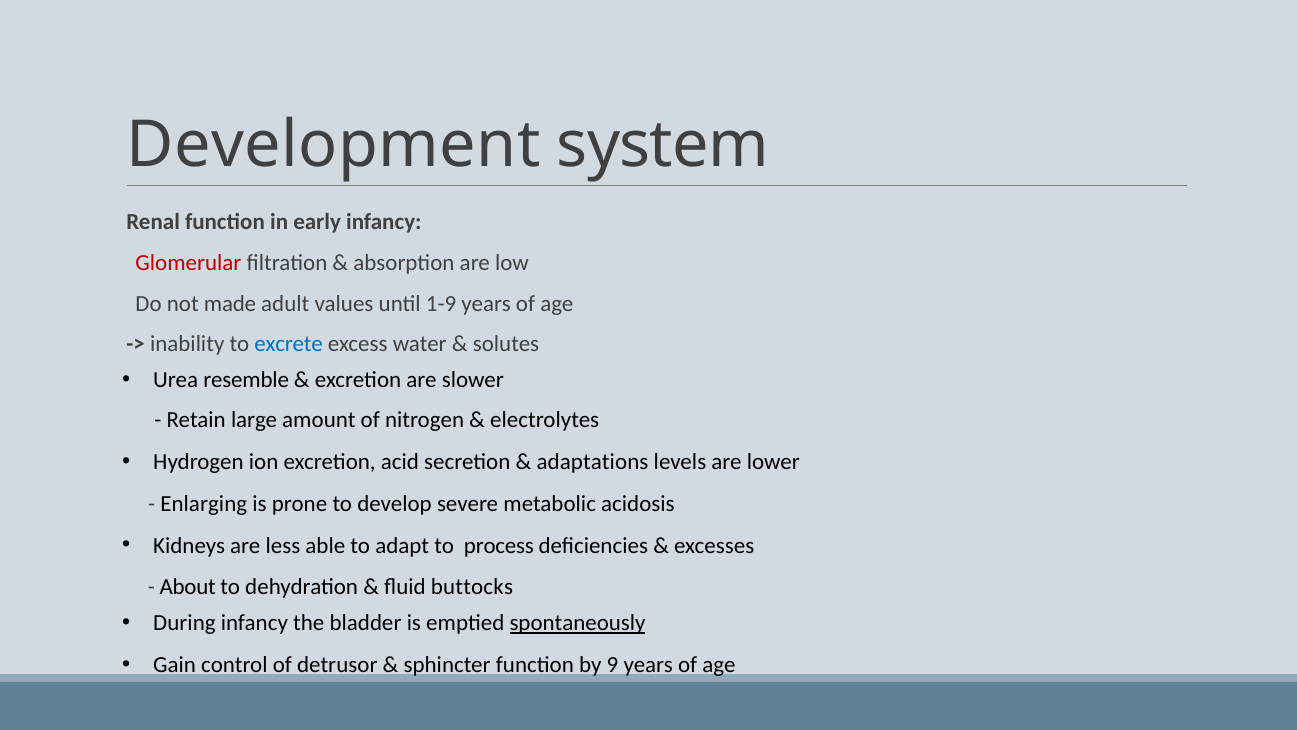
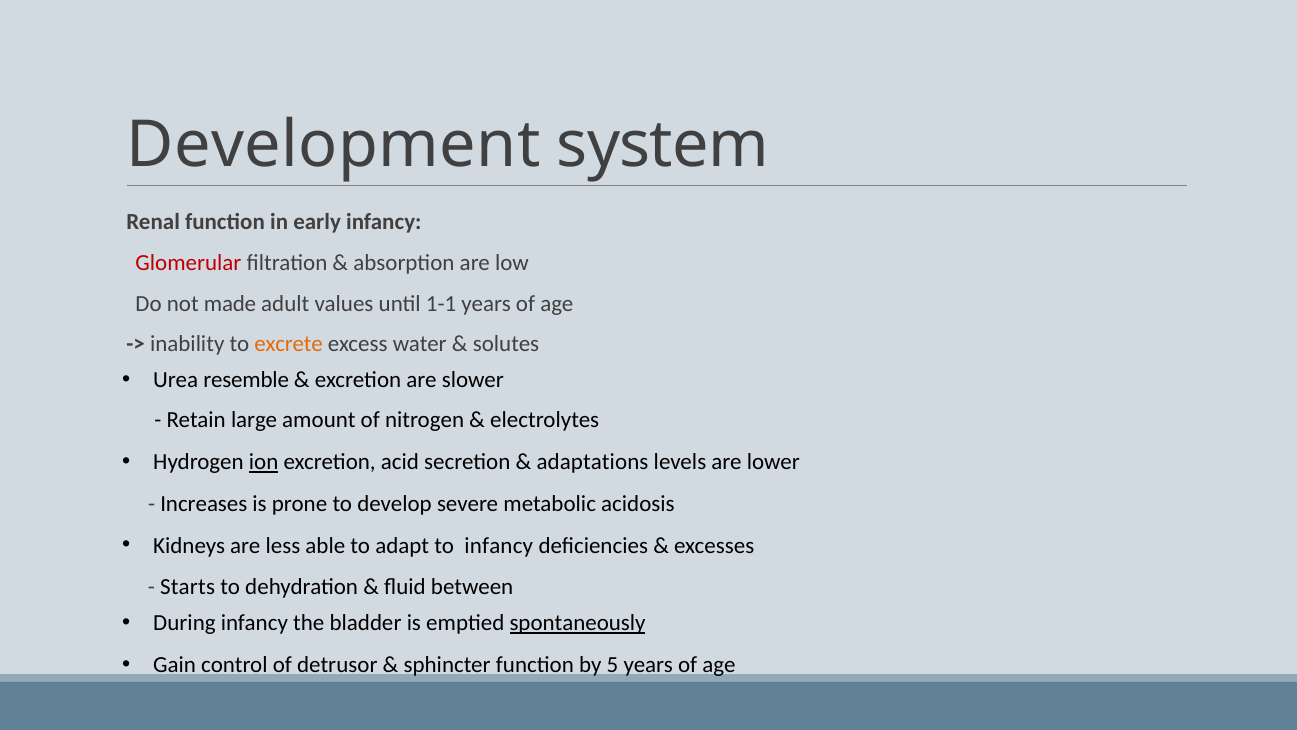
1-9: 1-9 -> 1-1 (441, 303)
excrete colour: blue -> orange (289, 344)
ion underline: none -> present (264, 462)
Enlarging: Enlarging -> Increases (204, 504)
to process: process -> infancy (499, 545)
About: About -> Starts (188, 587)
buttocks: buttocks -> between (472, 587)
9: 9 -> 5 (613, 665)
